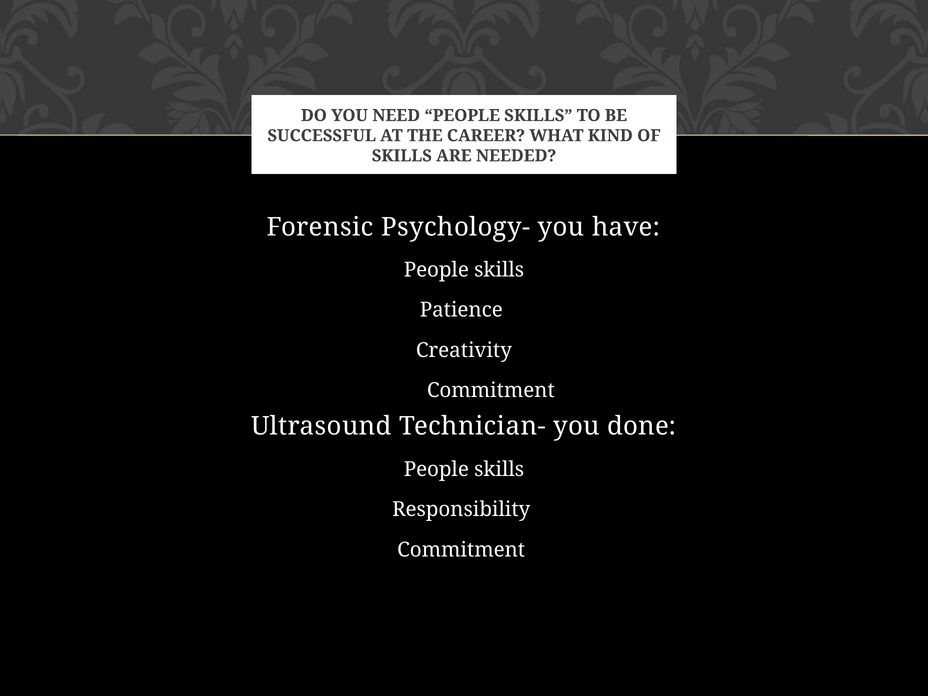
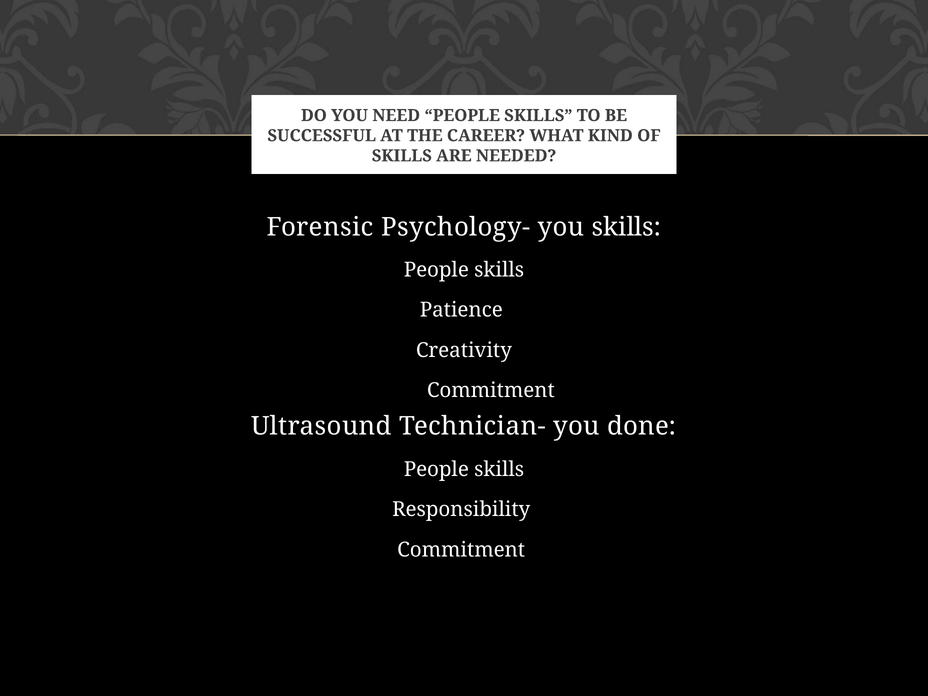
you have: have -> skills (627, 227)
